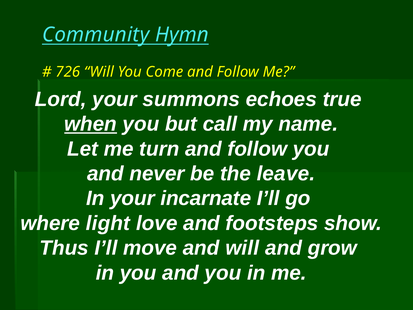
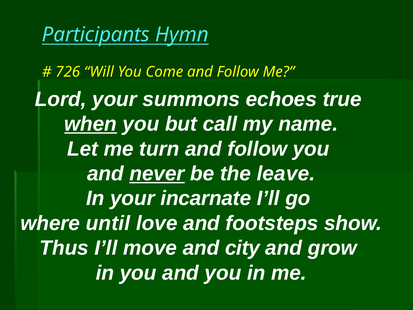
Community: Community -> Participants (96, 35)
never underline: none -> present (157, 174)
light: light -> until (108, 223)
and will: will -> city (242, 248)
